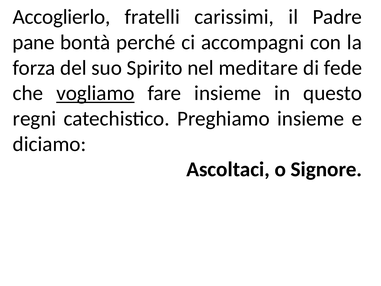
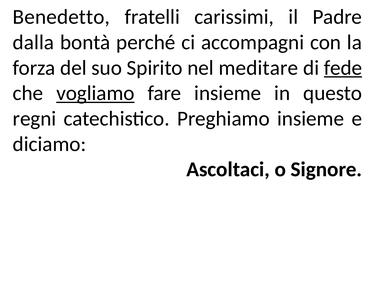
Accoglierlo: Accoglierlo -> Benedetto (61, 17)
pane: pane -> dalla (33, 42)
fede underline: none -> present (343, 68)
